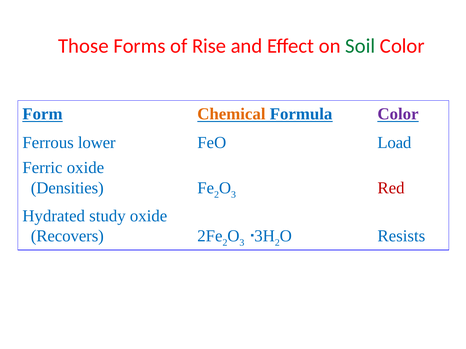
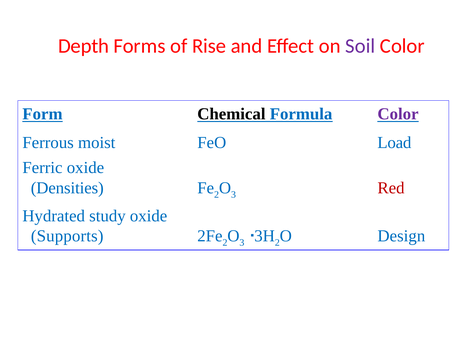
Those: Those -> Depth (84, 46)
Soil colour: green -> purple (360, 46)
Chemical colour: orange -> black (231, 114)
lower: lower -> moist (97, 143)
Recovers: Recovers -> Supports (67, 236)
Resists: Resists -> Design (401, 236)
